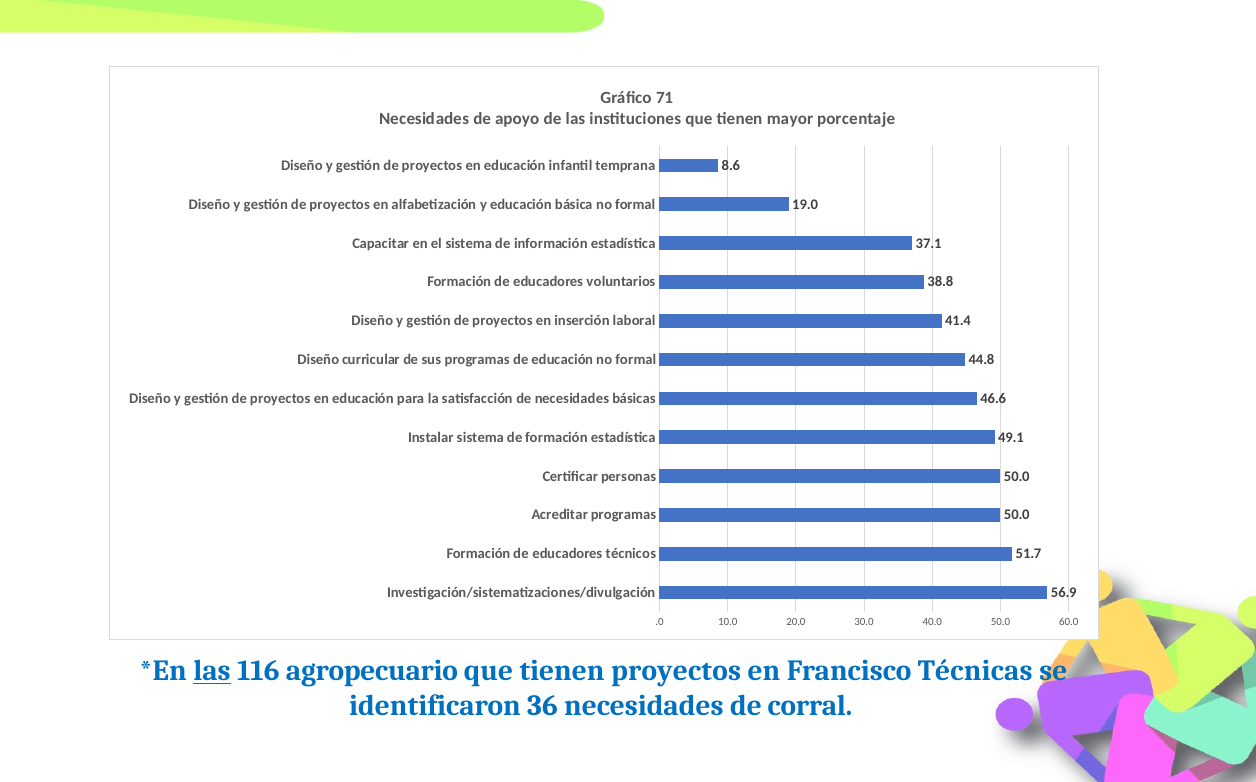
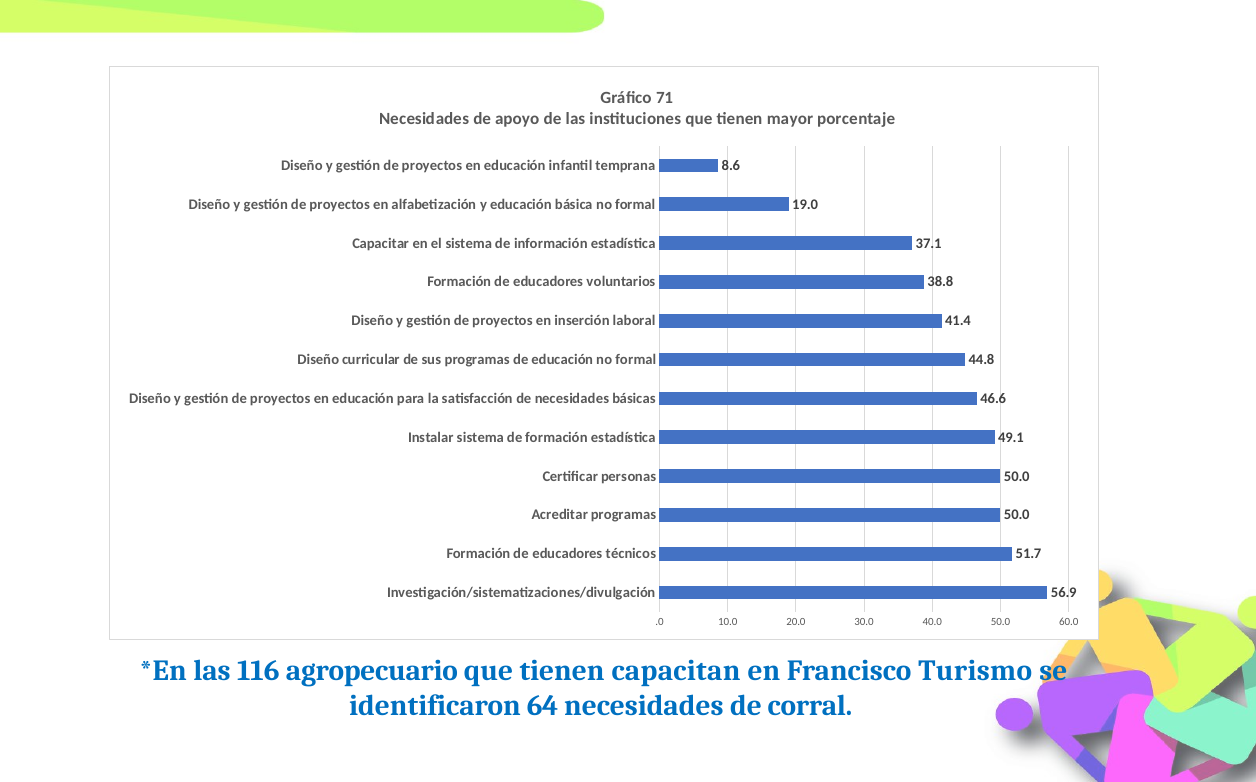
las underline: present -> none (212, 671)
tienen proyectos: proyectos -> capacitan (676, 671)
Técnicas: Técnicas -> Turismo (975, 671)
36: 36 -> 64 (543, 706)
